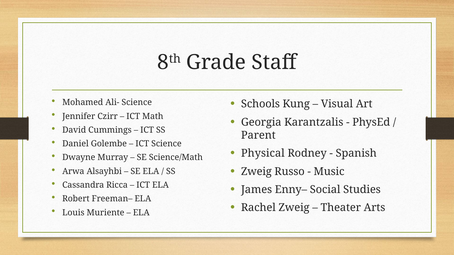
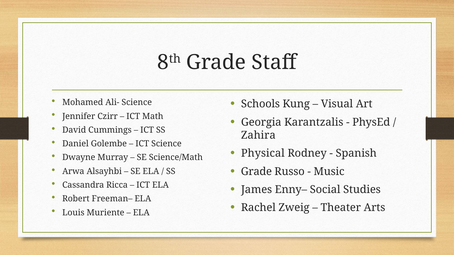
Parent: Parent -> Zahira (258, 135)
Zweig: Zweig -> Grade (256, 172)
